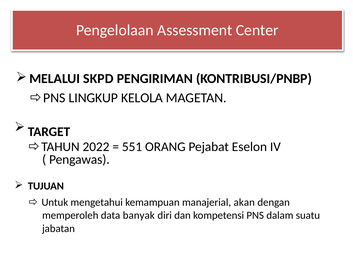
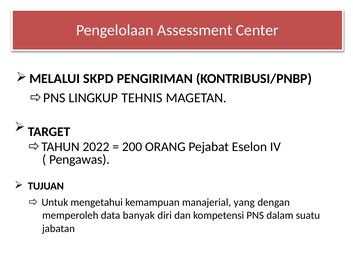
KELOLA: KELOLA -> TEHNIS (142, 98)
551: 551 -> 200 (132, 147)
akan: akan -> yang (244, 203)
